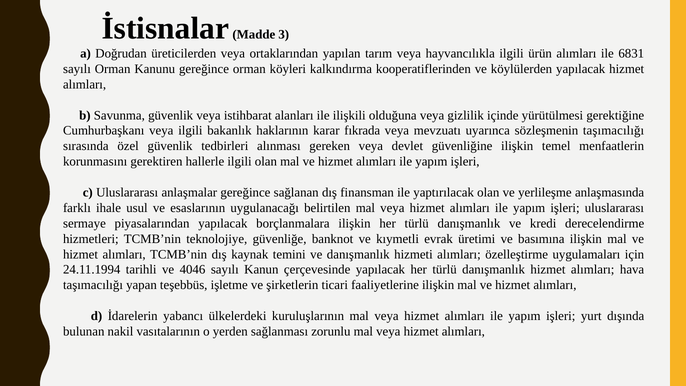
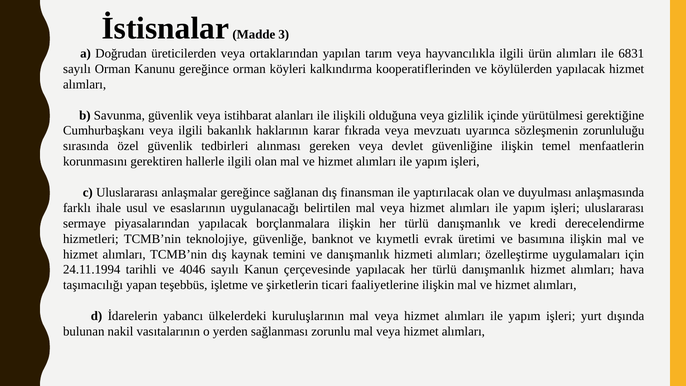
sözleşmenin taşımacılığı: taşımacılığı -> zorunluluğu (614, 131)
yerlileşme: yerlileşme -> duyulması (545, 192)
